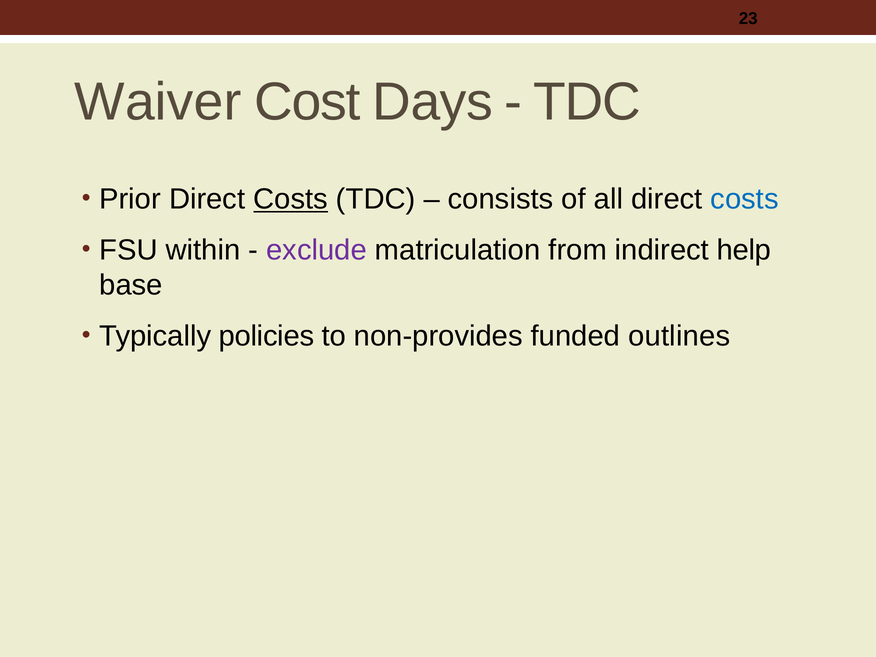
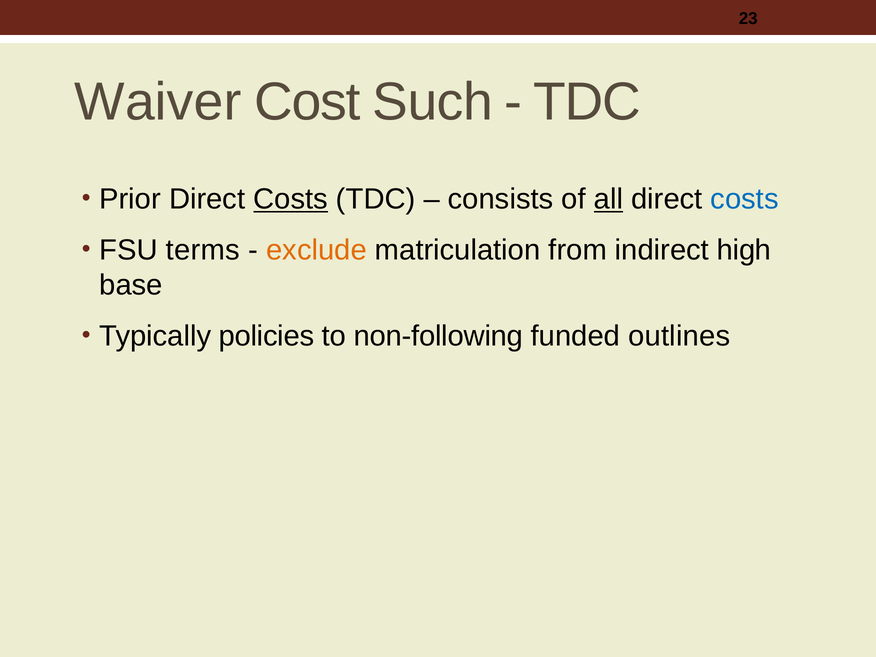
Days: Days -> Such (433, 102)
all underline: none -> present (608, 199)
within: within -> terms (203, 250)
exclude colour: purple -> orange (317, 250)
help: help -> high (744, 250)
non-provides: non-provides -> non-following (438, 336)
